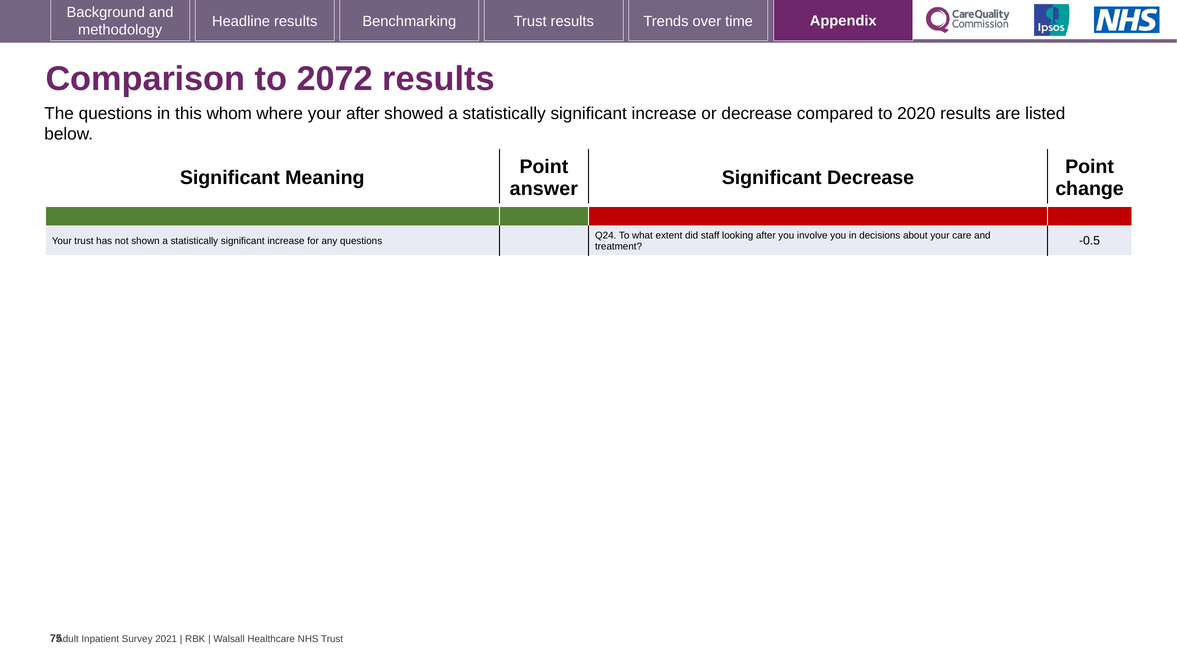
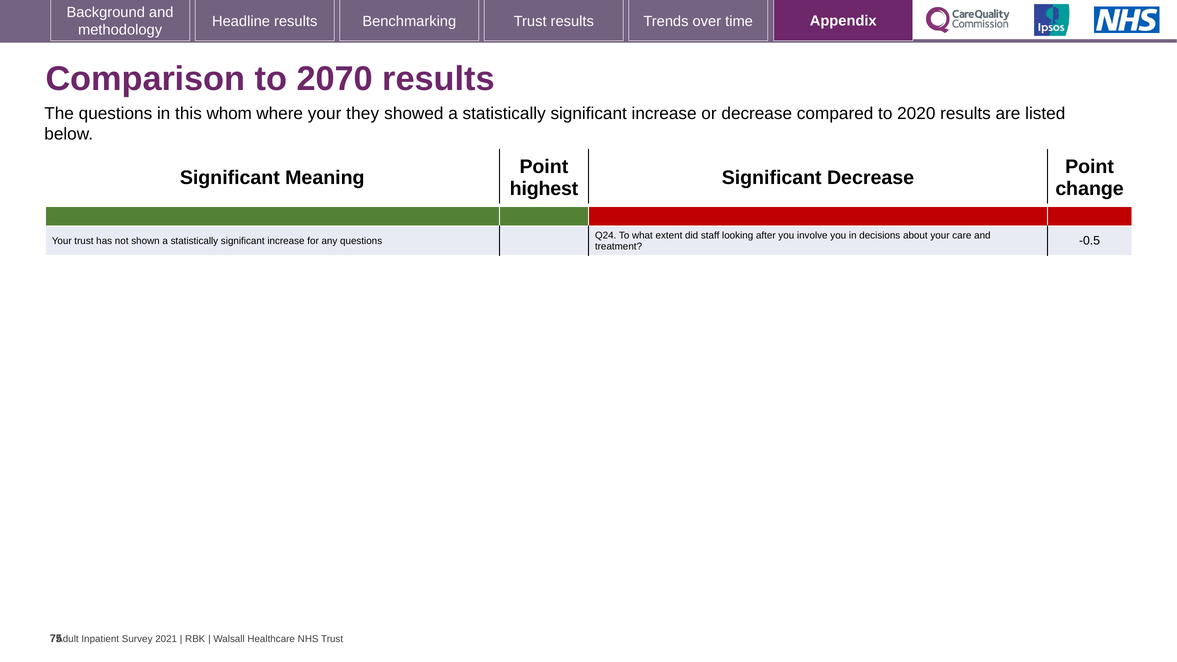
2072: 2072 -> 2070 (335, 79)
your after: after -> they (363, 113)
answer: answer -> highest (544, 189)
